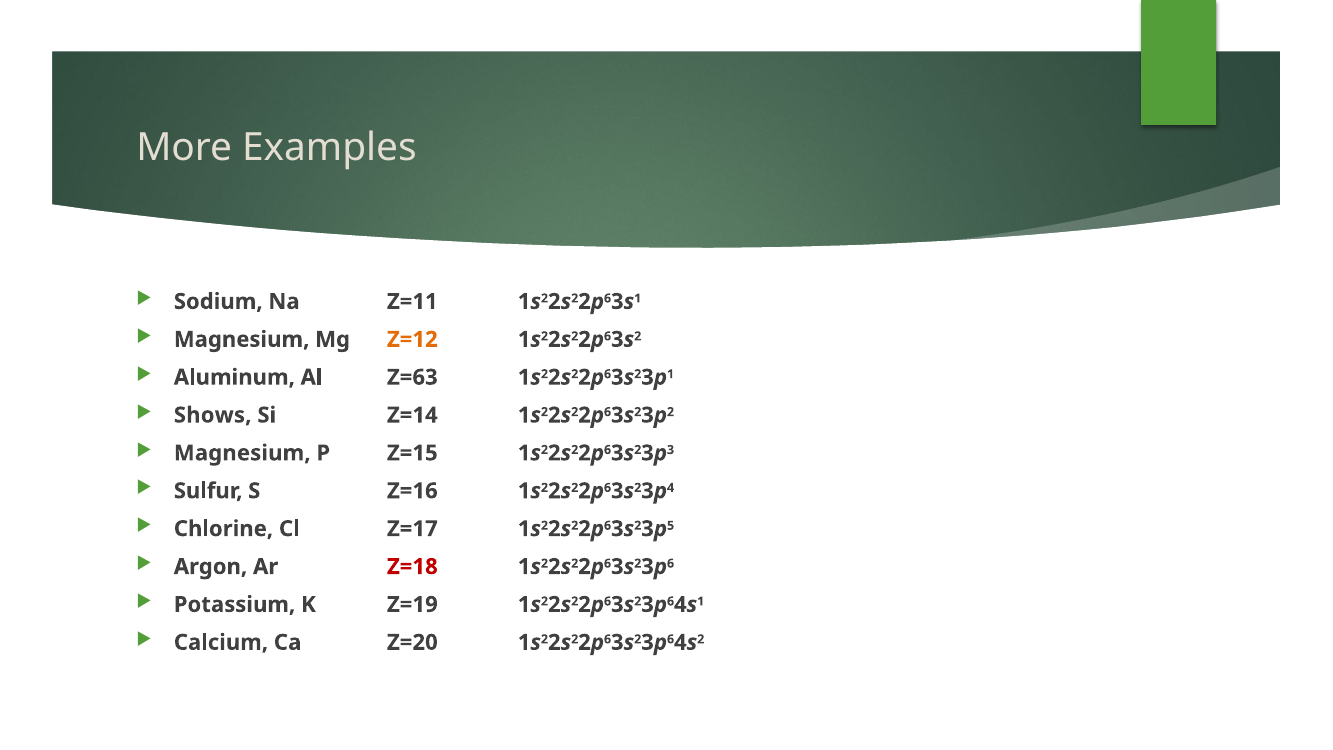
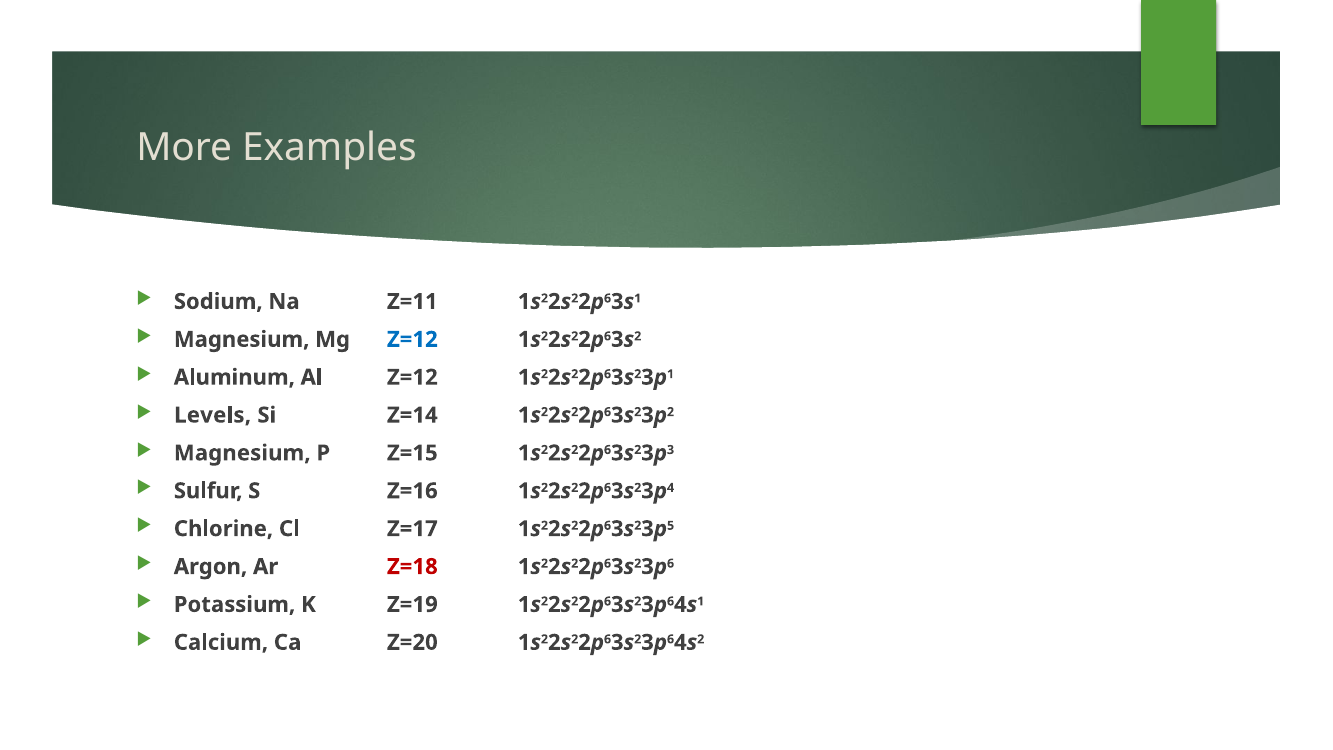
Z=12 colour: orange -> blue (412, 339)
Al Z=63: Z=63 -> Z=12 (412, 377)
Shows: Shows -> Levels (213, 415)
